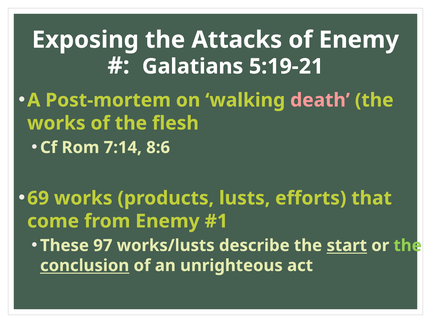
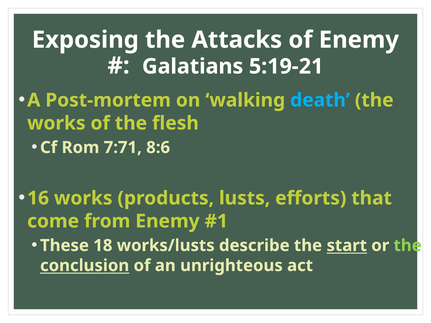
death colour: pink -> light blue (320, 100)
7:14: 7:14 -> 7:71 (123, 148)
69: 69 -> 16 (38, 198)
97: 97 -> 18 (103, 246)
